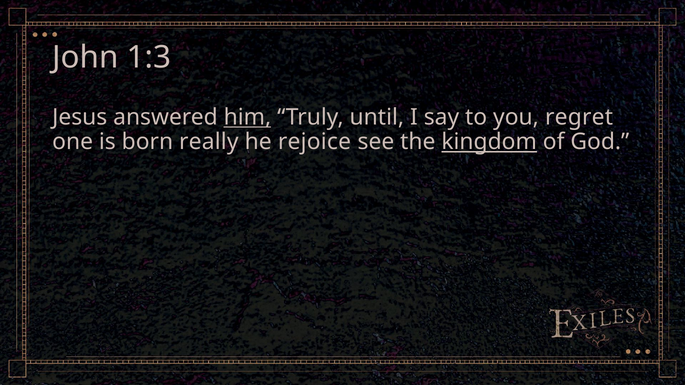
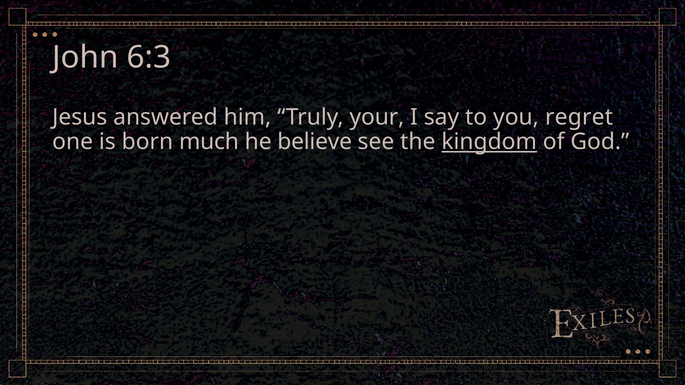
1:3: 1:3 -> 6:3 (149, 58)
him underline: present -> none (247, 117)
until: until -> your (377, 117)
really: really -> much (209, 142)
rejoice: rejoice -> believe (315, 142)
